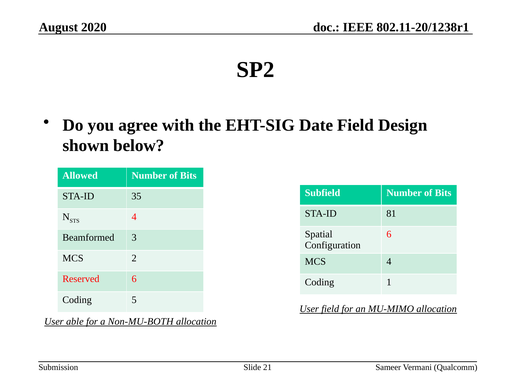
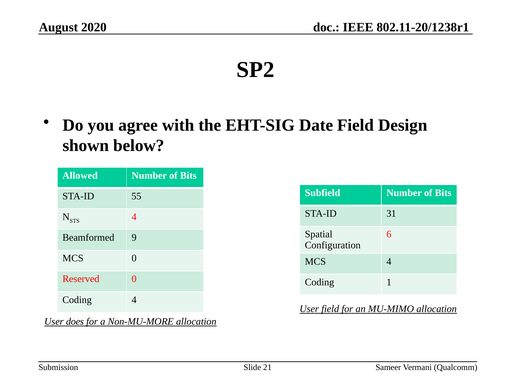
35: 35 -> 55 (136, 196)
81: 81 -> 31 (391, 214)
3: 3 -> 9 (134, 238)
MCS 2: 2 -> 0 (134, 258)
Reserved 6: 6 -> 0 (134, 279)
Coding 5: 5 -> 4 (134, 300)
able: able -> does (75, 322)
Non-MU-BOTH: Non-MU-BOTH -> Non-MU-MORE (141, 322)
